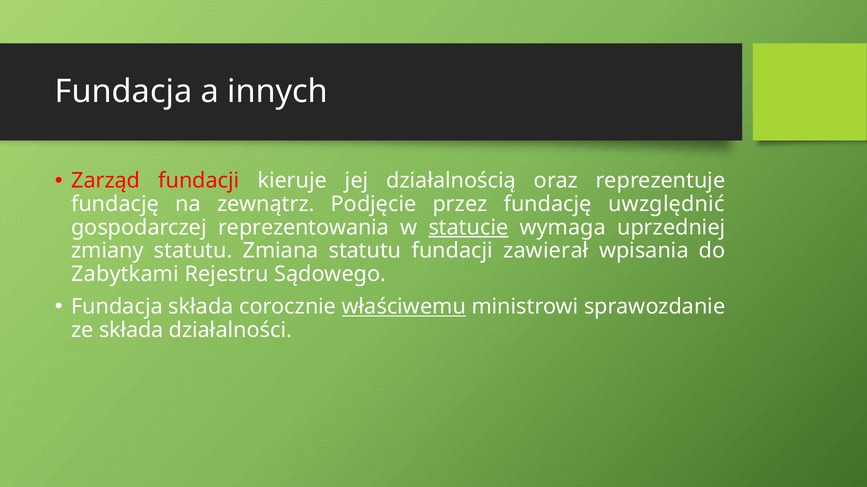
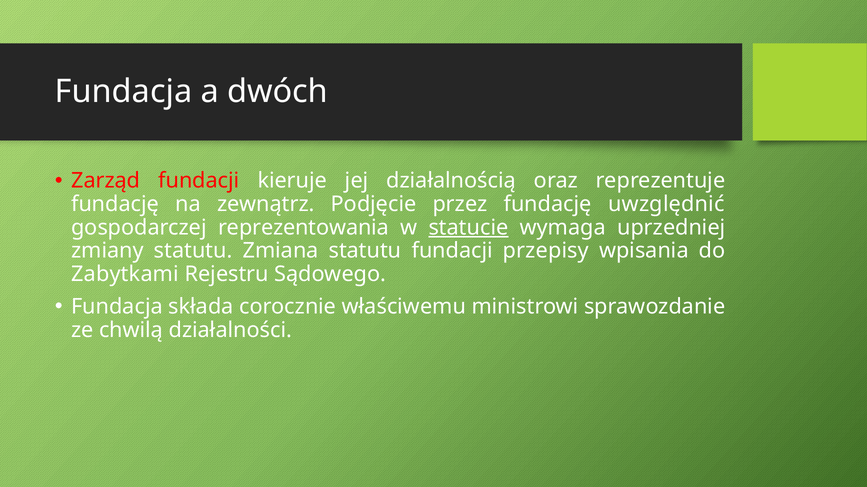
innych: innych -> dwóch (278, 92)
zawierał: zawierał -> przepisy (546, 251)
właściwemu underline: present -> none (404, 307)
ze składa: składa -> chwilą (131, 330)
